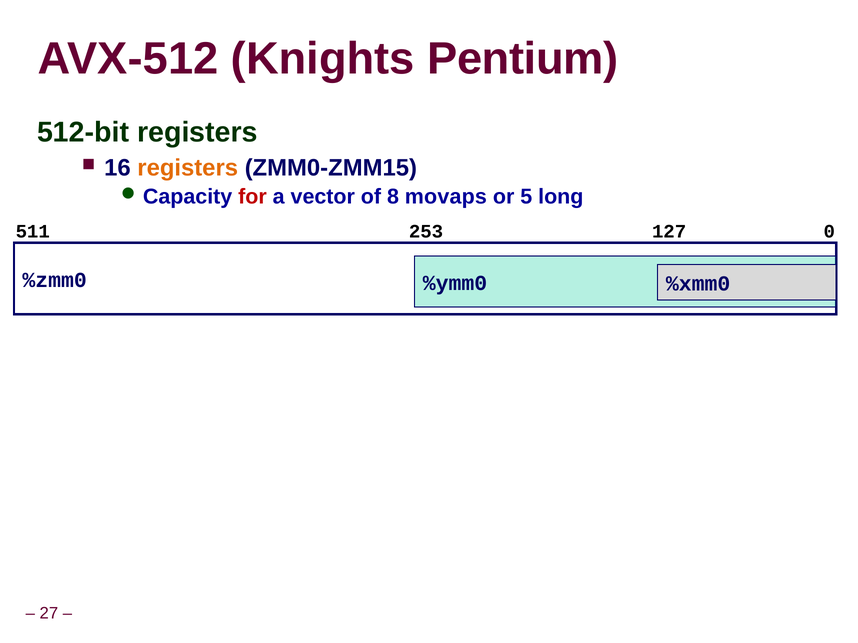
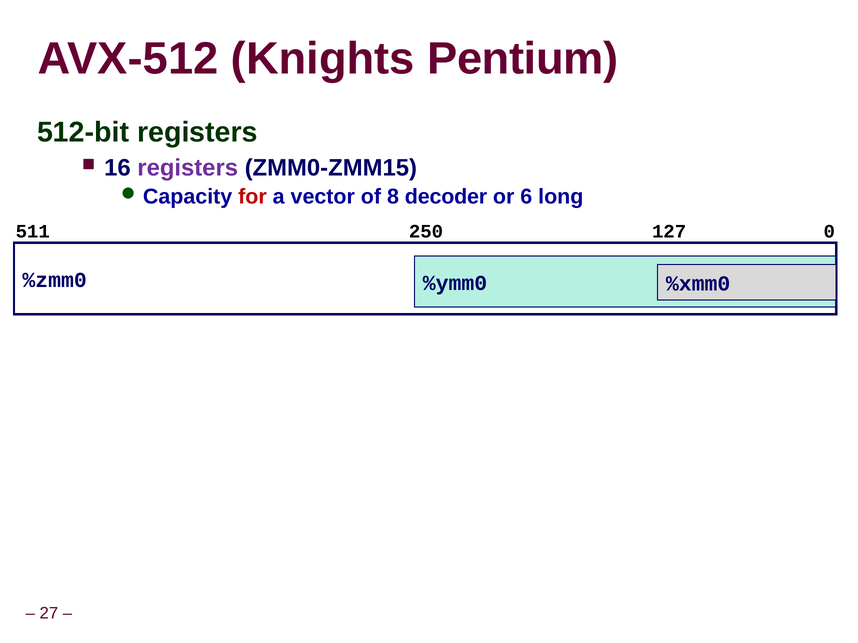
registers colour: orange -> purple (188, 168)
movaps: movaps -> decoder (446, 197)
5: 5 -> 6 (526, 197)
253: 253 -> 250 (426, 231)
